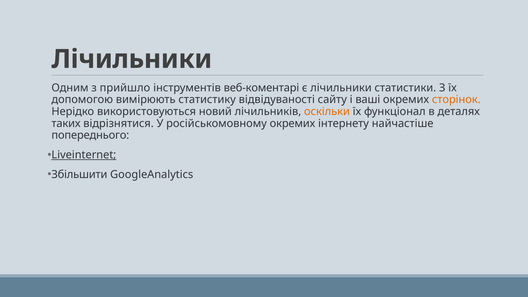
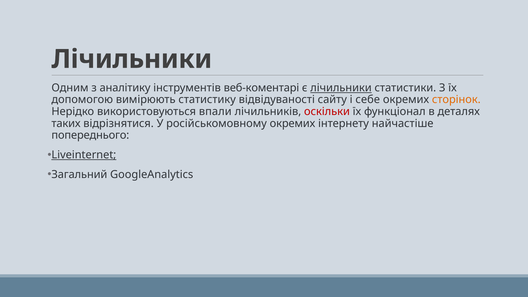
прийшло: прийшло -> аналітику (125, 88)
лічильники underline: none -> present (341, 88)
ваші: ваші -> себе (368, 100)
новий: новий -> впали (215, 112)
оскільки colour: orange -> red (327, 112)
Збільшити: Збільшити -> Загальний (79, 174)
